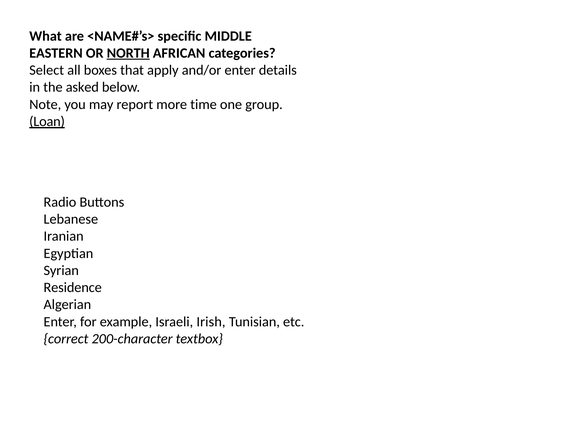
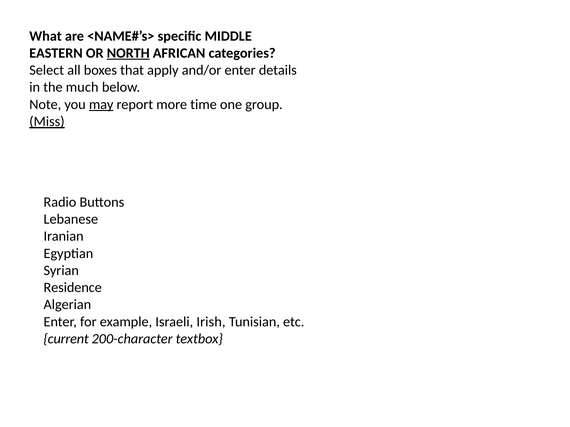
asked: asked -> much (82, 87)
may underline: none -> present (101, 104)
Loan: Loan -> Miss (47, 122)
correct: correct -> current (66, 339)
